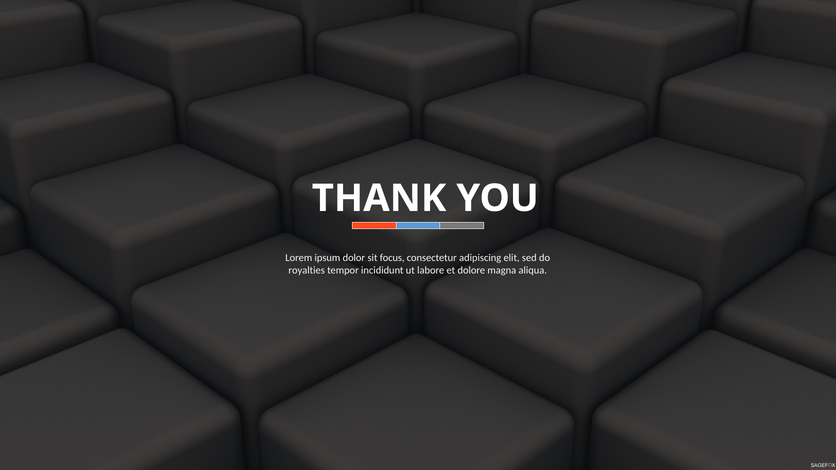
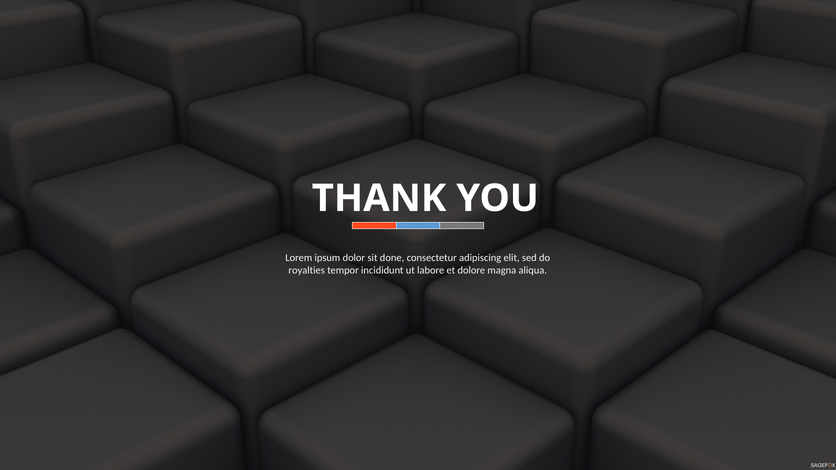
focus: focus -> done (392, 258)
